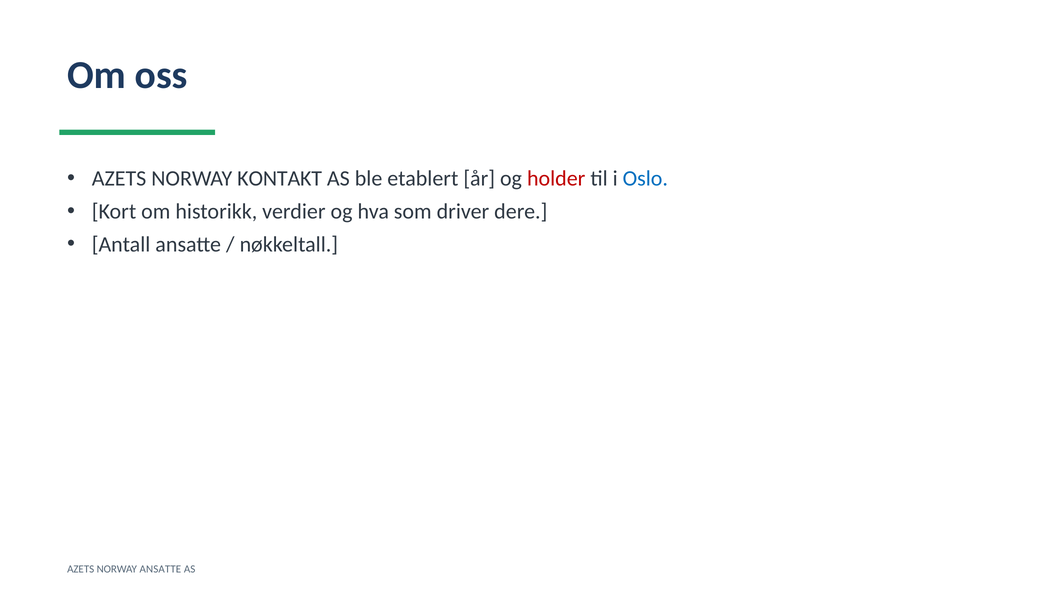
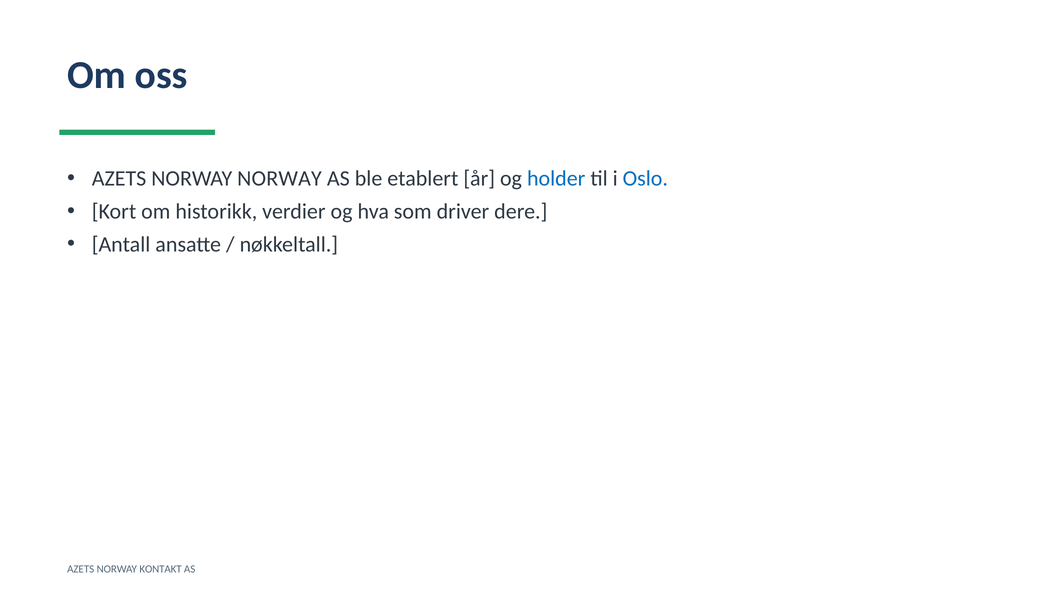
NORWAY KONTAKT: KONTAKT -> NORWAY (279, 179)
holder colour: red -> blue (556, 179)
NORWAY ANSATTE: ANSATTE -> KONTAKT (161, 569)
